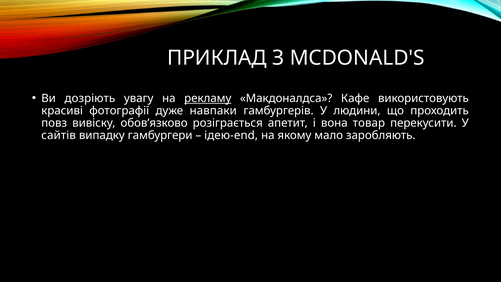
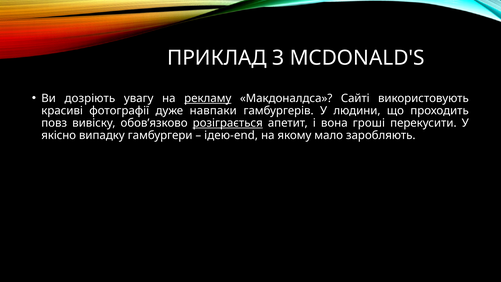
Кафе: Кафе -> Сайті (355, 98)
розіграється underline: none -> present (228, 123)
товар: товар -> гроші (369, 123)
сайтів: сайтів -> якісно (59, 135)
